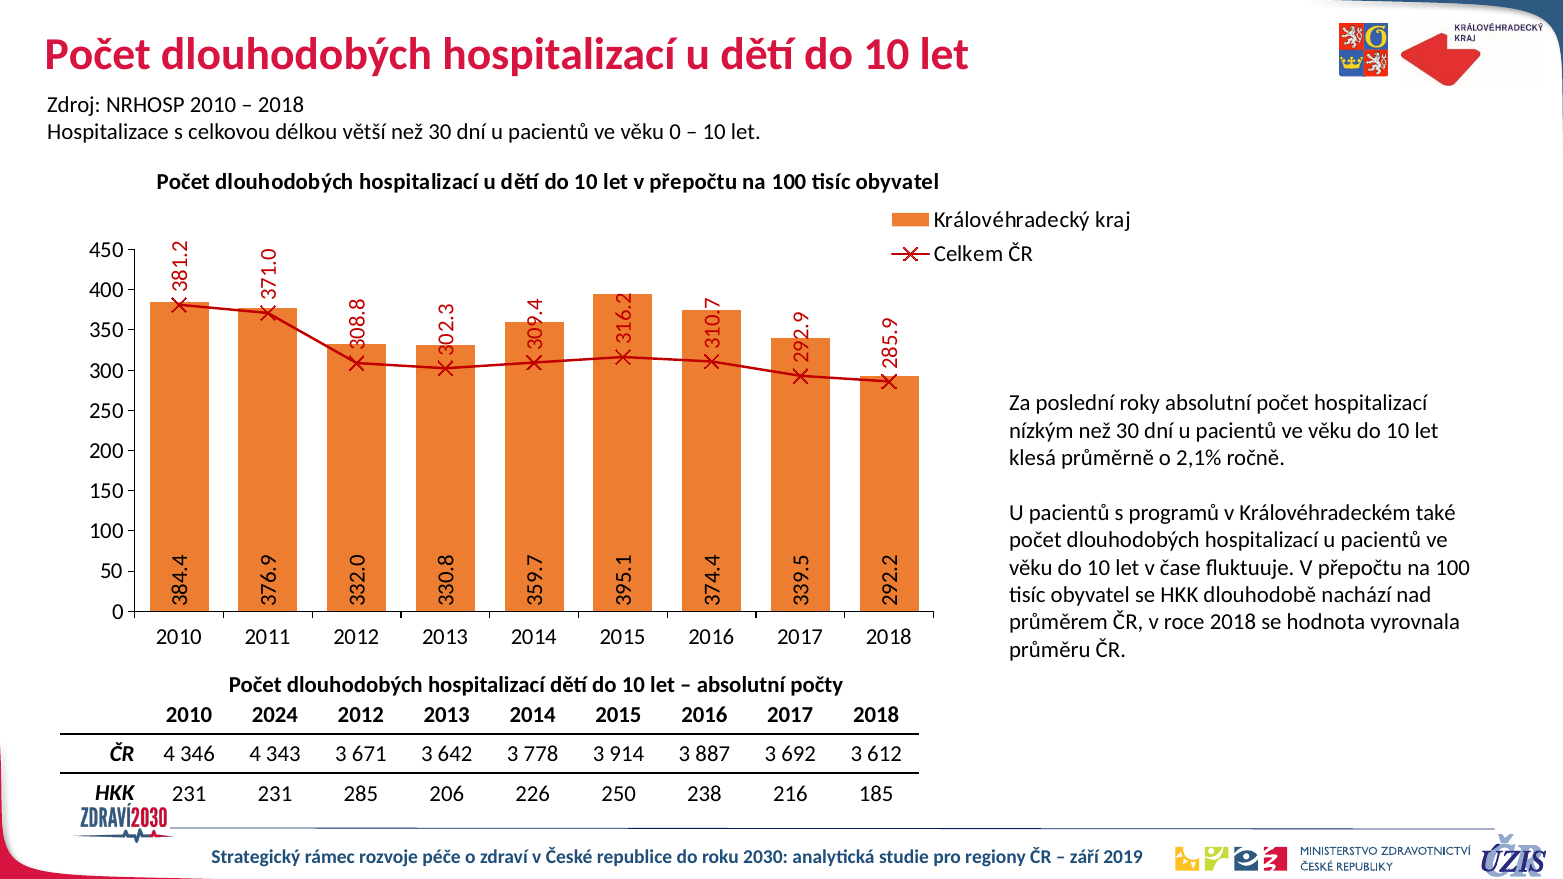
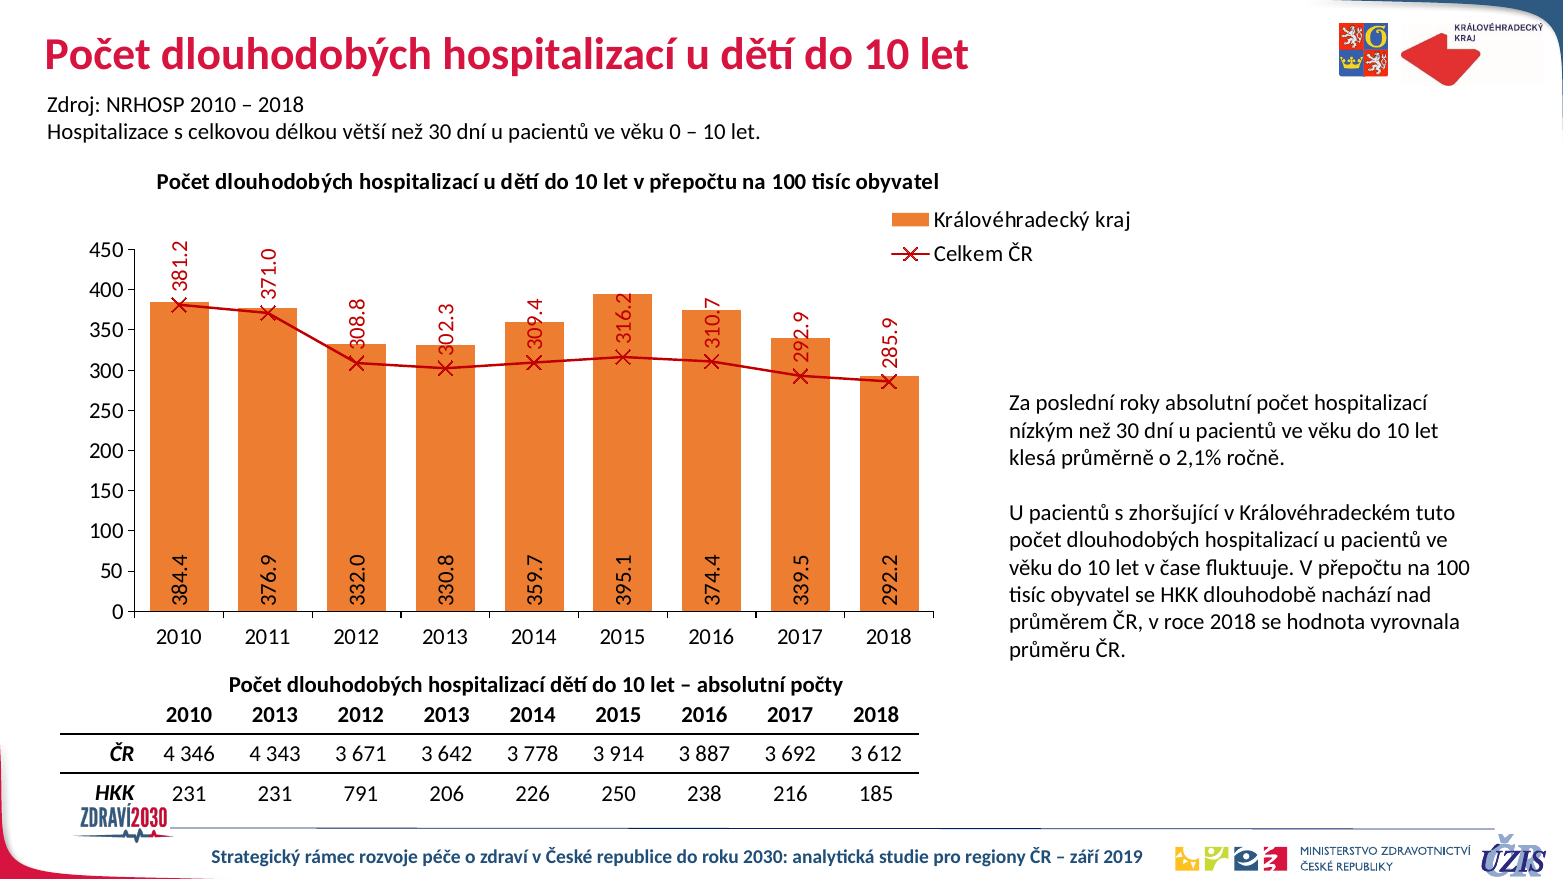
programů: programů -> zhoršující (1174, 513)
také: také -> tuto (1436, 513)
2010 2024: 2024 -> 2013 (275, 715)
285: 285 -> 791 (361, 794)
